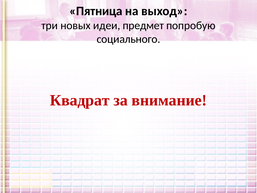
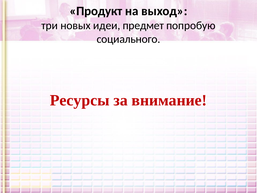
Пятница: Пятница -> Продукт (96, 11)
Квадрат: Квадрат -> Ресурсы (80, 100)
